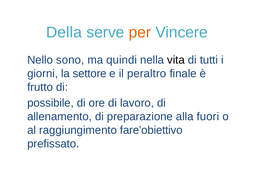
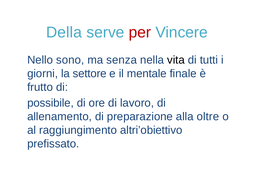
per colour: orange -> red (140, 32)
quindi: quindi -> senza (122, 60)
peraltro: peraltro -> mentale (147, 73)
fuori: fuori -> oltre (208, 116)
fare’obiettivo: fare’obiettivo -> altri’obiettivo (151, 130)
